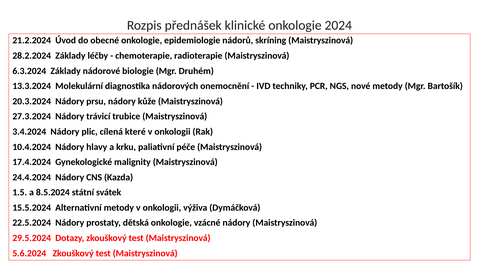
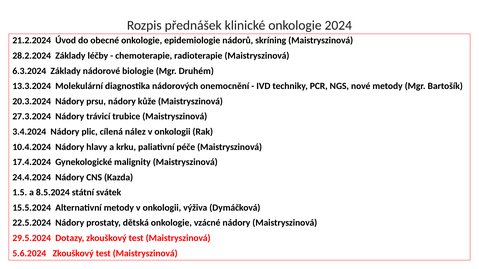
které: které -> nález (135, 132)
